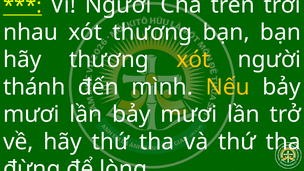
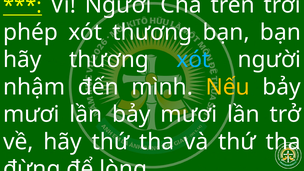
nhau: nhau -> phép (31, 32)
xót colour: yellow -> light blue (193, 60)
thánh: thánh -> nhậm (34, 87)
